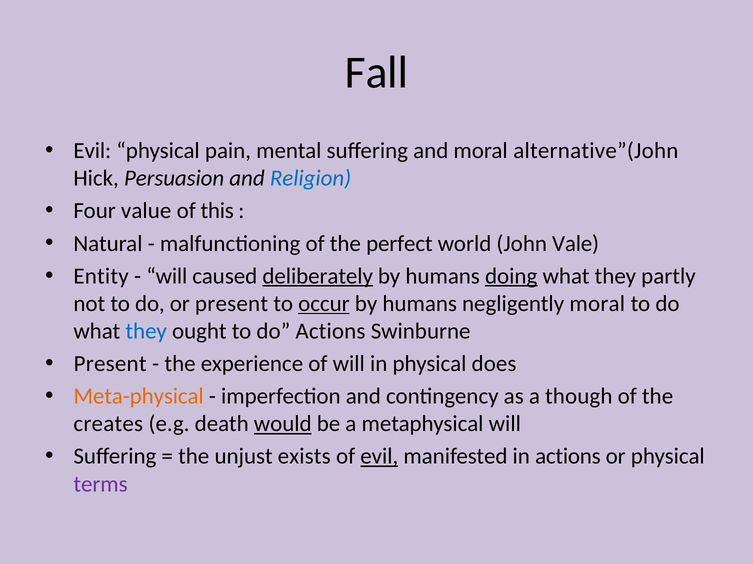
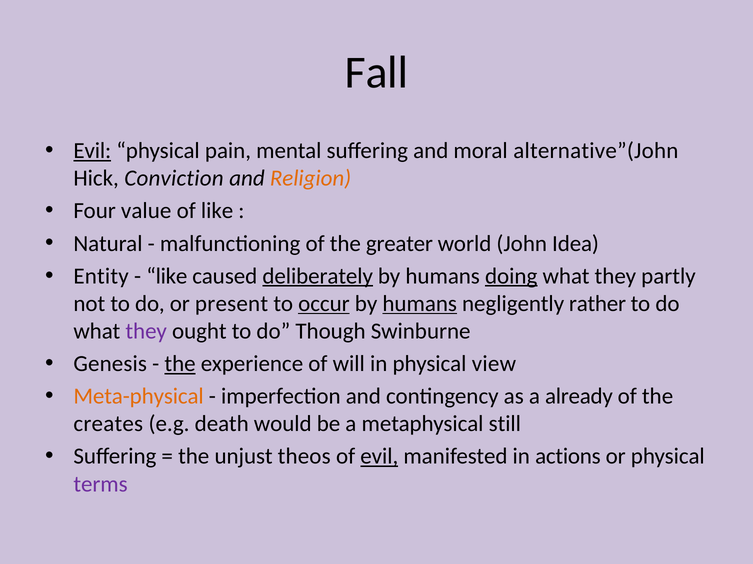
Evil underline: none -> present (92, 151)
Persuasion: Persuasion -> Conviction (174, 179)
Religion colour: blue -> orange (311, 179)
of this: this -> like (217, 211)
perfect: perfect -> greater (399, 244)
Vale: Vale -> Idea (576, 244)
will: will -> like (167, 276)
humans underline: none -> present (420, 304)
negligently moral: moral -> rather (598, 304)
they colour: blue -> purple (146, 332)
do Actions: Actions -> Though (331, 332)
Present: Present -> Genesis (110, 364)
the underline: none -> present (180, 364)
does: does -> view (494, 364)
though: though -> already (579, 397)
would underline: present -> none (283, 424)
metaphysical will: will -> still (505, 424)
exists: exists -> theos (304, 457)
